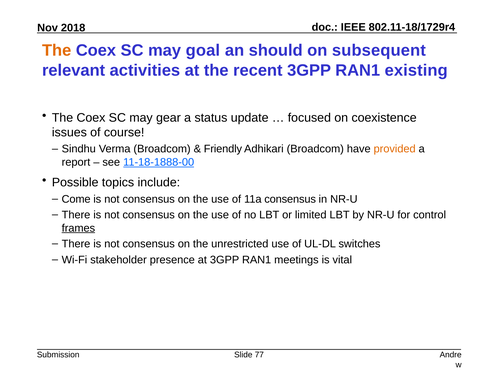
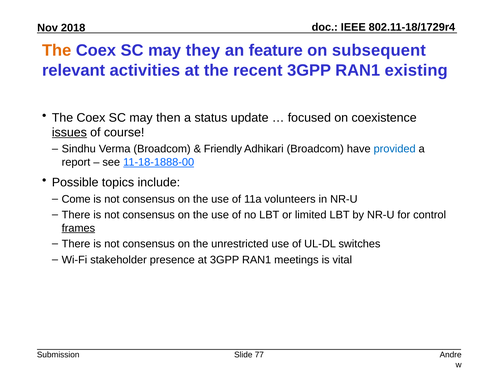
goal: goal -> they (203, 51)
should: should -> feature (276, 51)
gear: gear -> then (168, 118)
issues underline: none -> present (69, 133)
provided colour: orange -> blue (395, 149)
11a consensus: consensus -> volunteers (290, 199)
